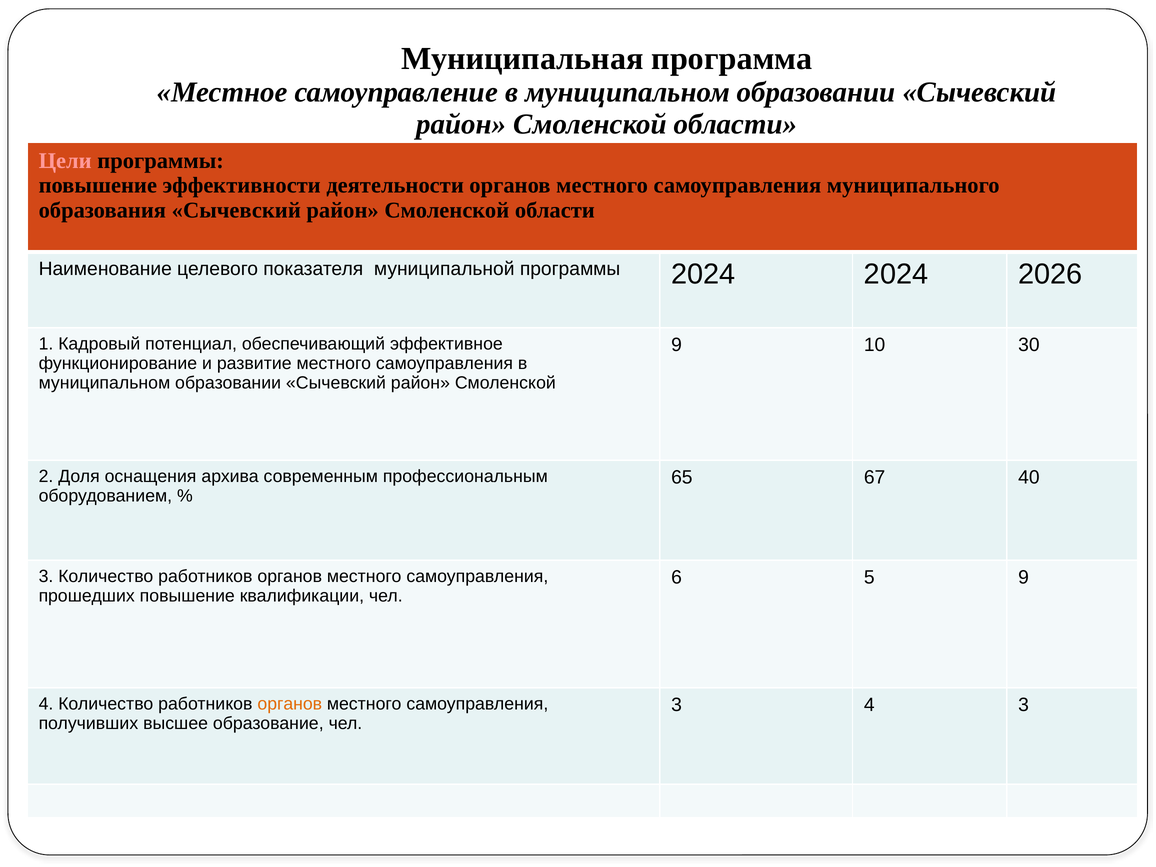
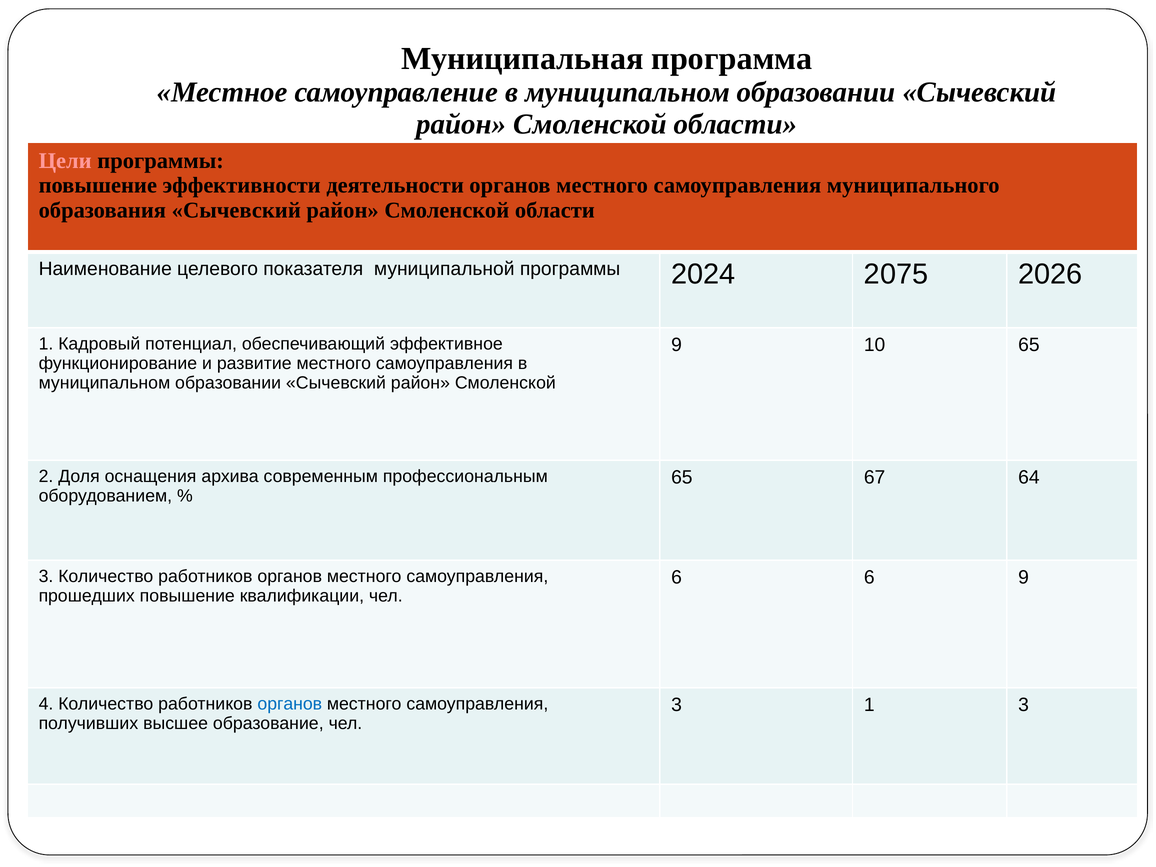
2024 2024: 2024 -> 2075 (896, 274)
10 30: 30 -> 65 (1029, 345)
40: 40 -> 64 (1029, 477)
6 5: 5 -> 6 (869, 577)
органов colour: orange -> blue (290, 704)
3 4: 4 -> 1 (869, 705)
